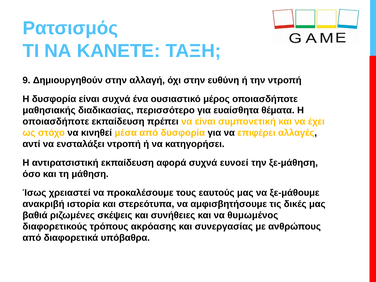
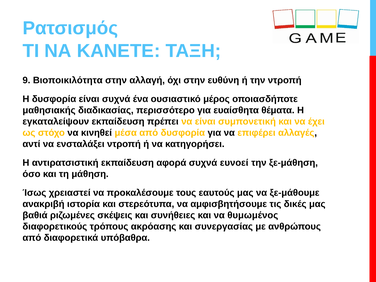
Δημιουργηθούν: Δημιουργηθούν -> Βιοποικιλότητα (68, 80)
οποιασδήποτε: οποιασδήποτε -> εγκαταλείψουν (56, 121)
